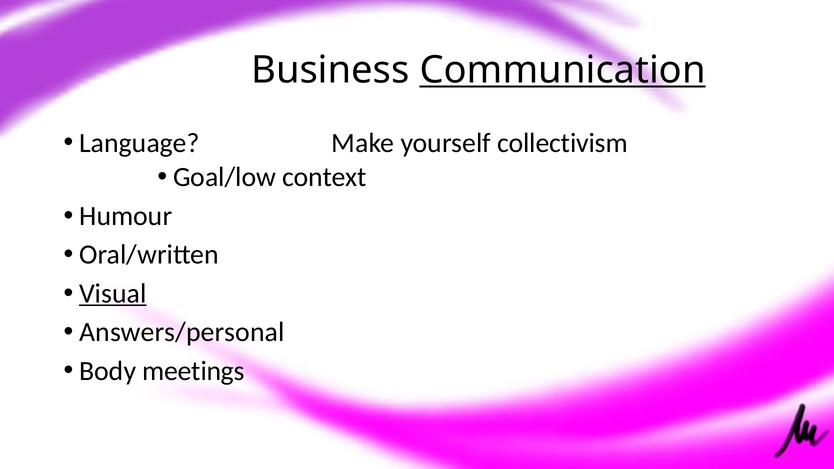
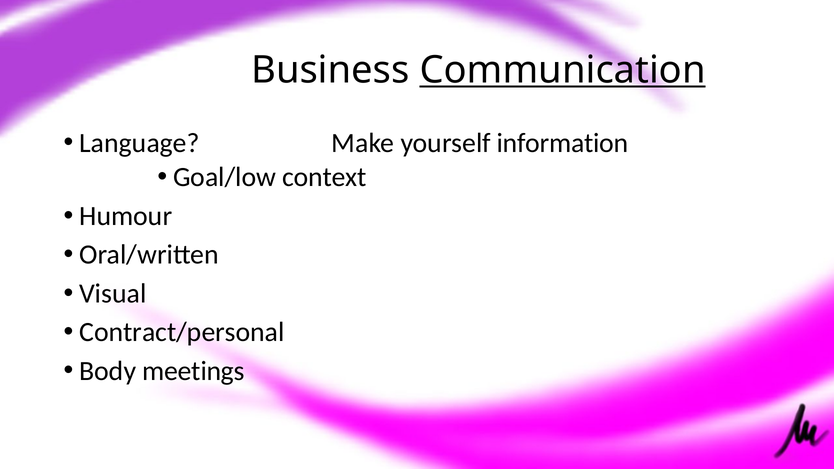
collectivism: collectivism -> information (563, 143)
Visual underline: present -> none (113, 293)
Answers/personal: Answers/personal -> Contract/personal (182, 332)
